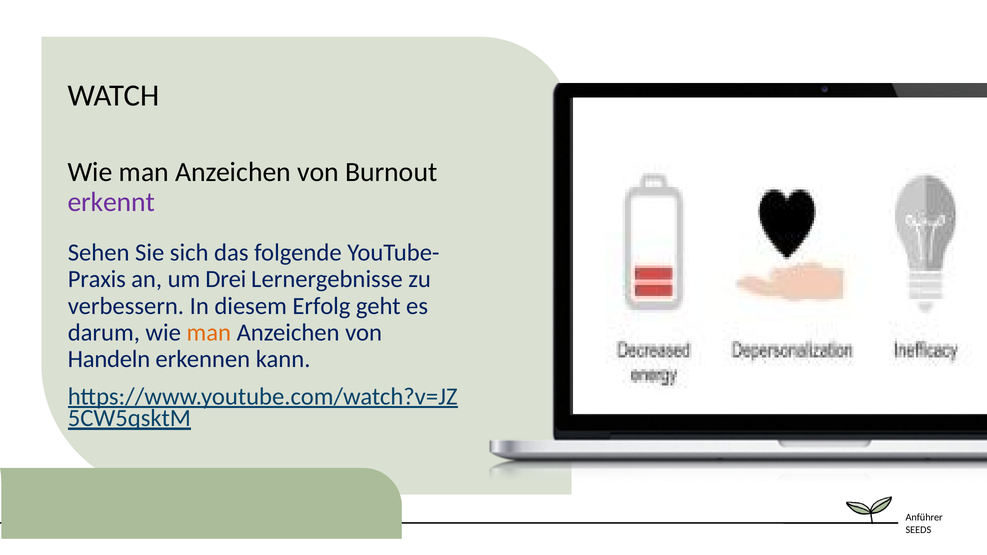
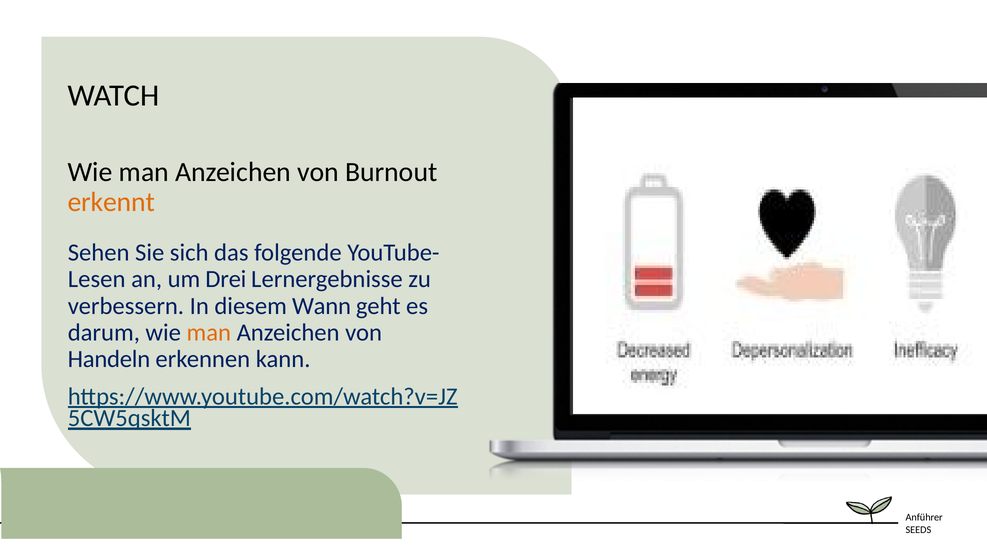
erkennt colour: purple -> orange (111, 202)
Praxis: Praxis -> Lesen (97, 279)
Erfolg: Erfolg -> Wann (321, 306)
